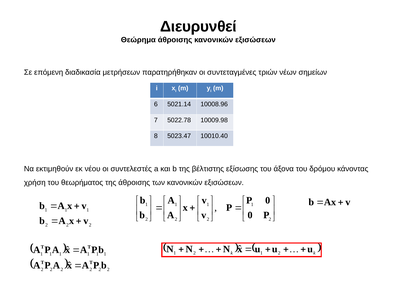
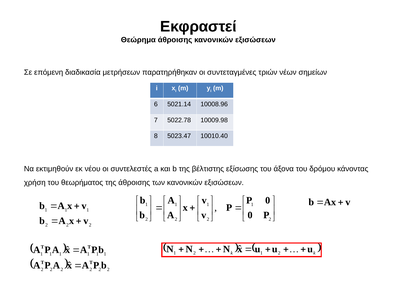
Διευρυνθεί: Διευρυνθεί -> Εκφραστεί (198, 26)
